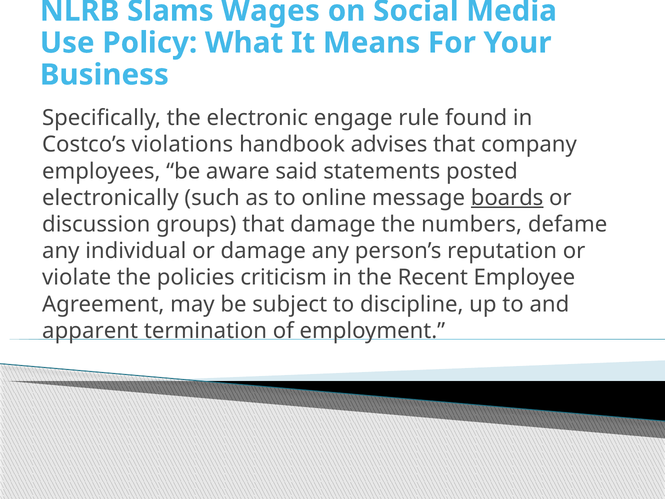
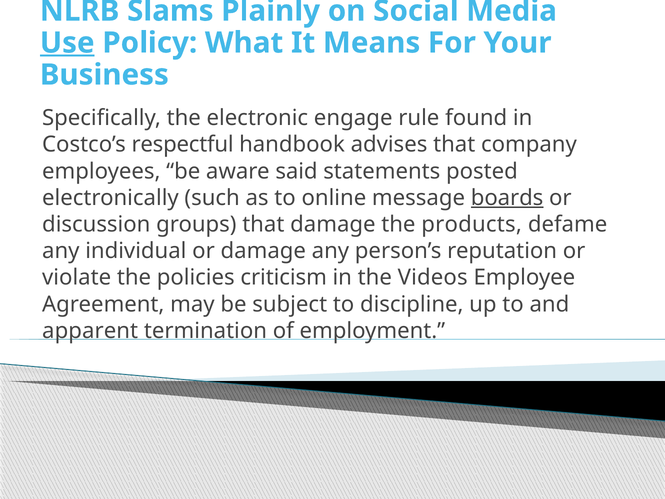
Wages: Wages -> Plainly (271, 11)
Use underline: none -> present (67, 43)
violations: violations -> respectful (183, 145)
numbers: numbers -> products (472, 224)
Recent: Recent -> Videos (433, 278)
